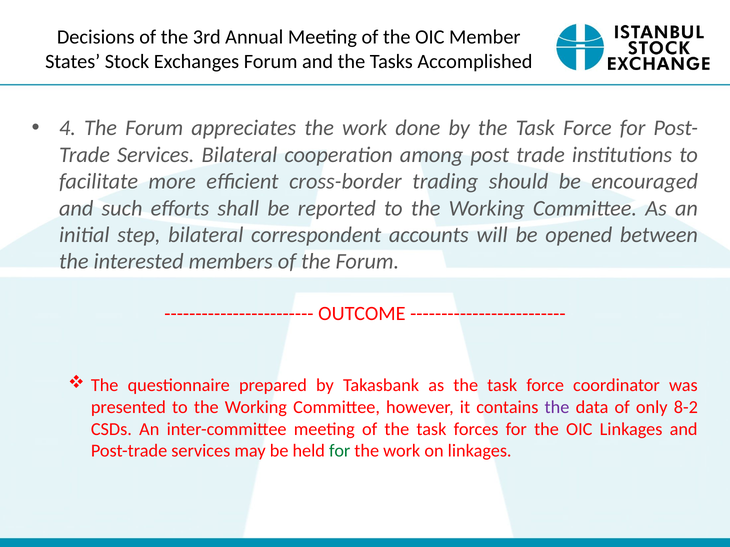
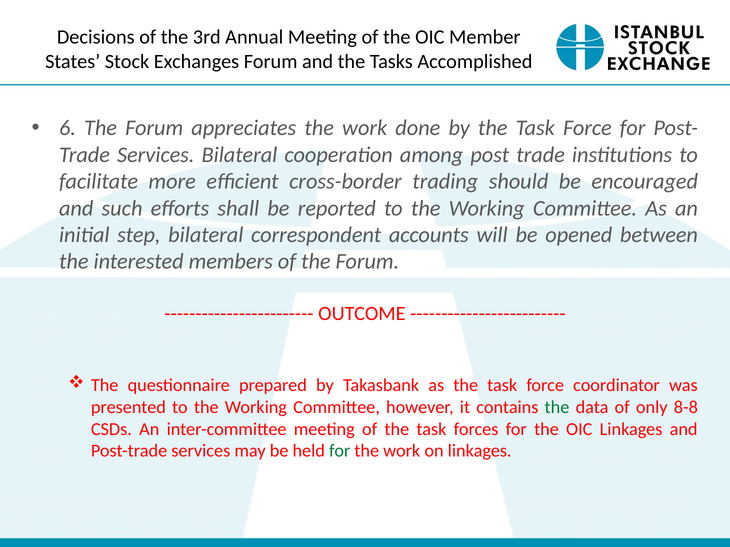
4: 4 -> 6 (67, 128)
the colour: purple -> green (557, 408)
8-2: 8-2 -> 8-8 (686, 408)
